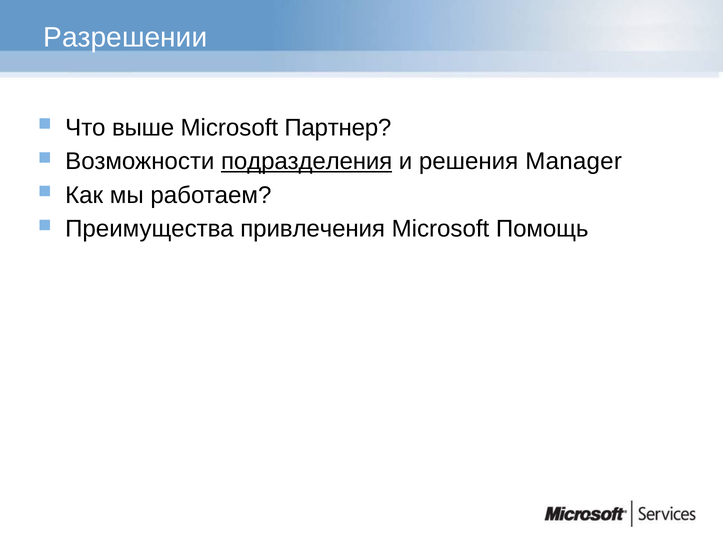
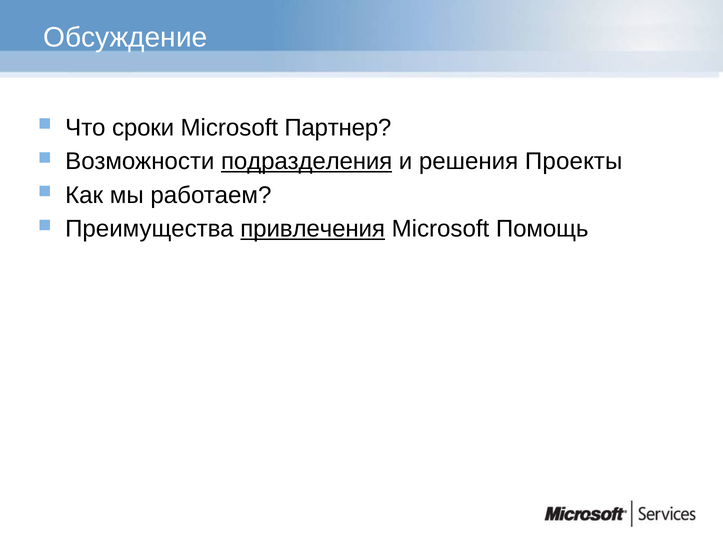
Разрешении: Разрешении -> Обсуждение (125, 38)
выше: выше -> сроки (143, 128)
Manager: Manager -> Проекты (574, 162)
привлечения underline: none -> present (313, 229)
